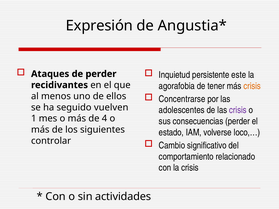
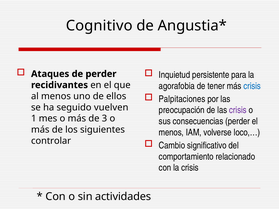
Expresión: Expresión -> Cognitivo (99, 26)
este: este -> para (239, 75)
crisis colour: orange -> blue (252, 86)
Concentrarse: Concentrarse -> Palpitaciones (182, 99)
adolescentes: adolescentes -> preocupación (182, 110)
4: 4 -> 3 (104, 119)
estado: estado -> menos (171, 133)
